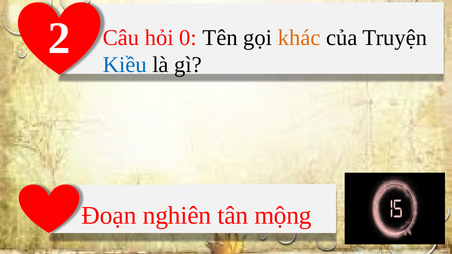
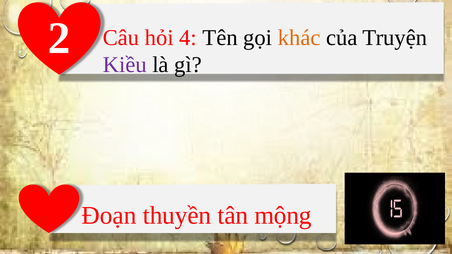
0: 0 -> 4 (188, 38)
Kiều colour: blue -> purple (125, 65)
nghiên: nghiên -> thuyền (177, 216)
